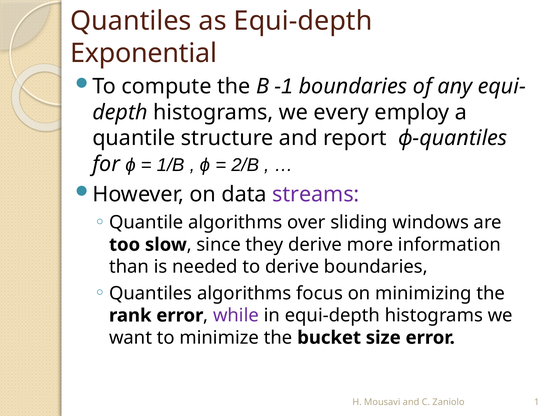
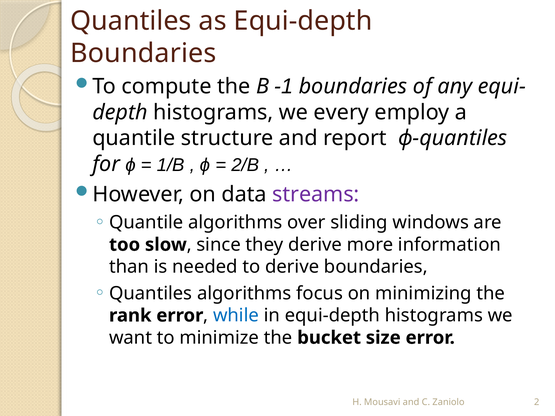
Exponential: Exponential -> Boundaries (143, 53)
while colour: purple -> blue (236, 316)
Zaniolo 1: 1 -> 2 (537, 402)
